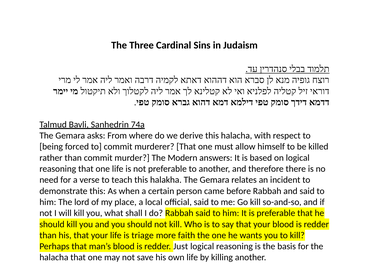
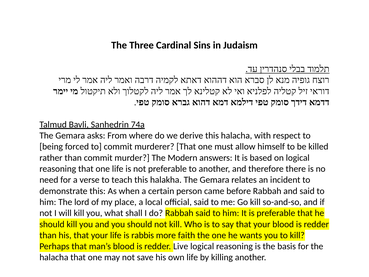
triage: triage -> rabbis (143, 235)
Just: Just -> Live (181, 246)
